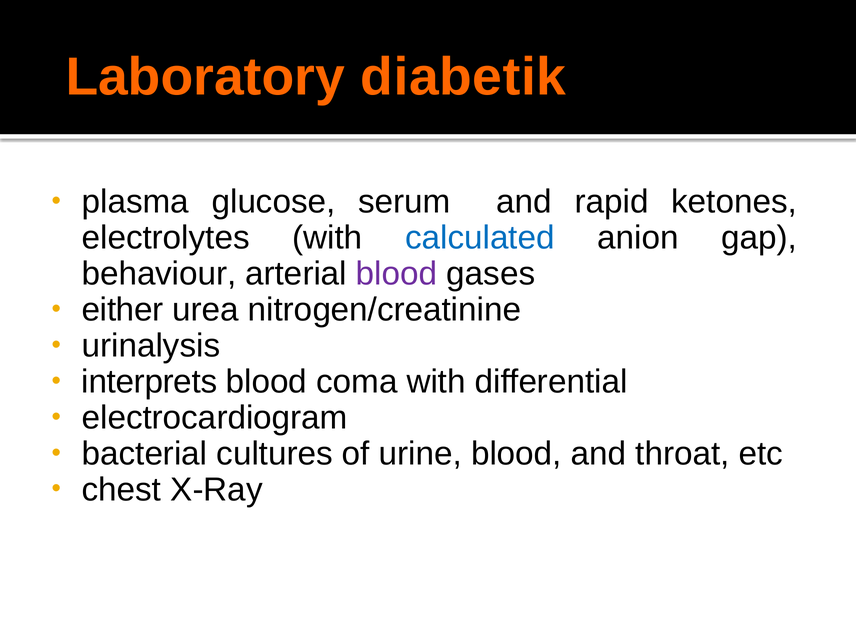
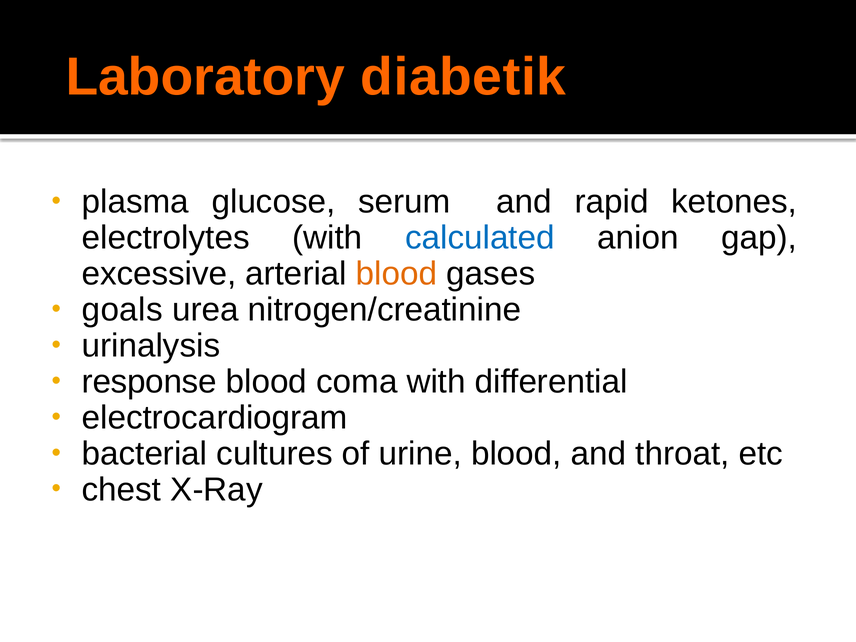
behaviour: behaviour -> excessive (159, 274)
blood colour: purple -> orange (397, 274)
either: either -> goals (122, 310)
interprets: interprets -> response (149, 382)
